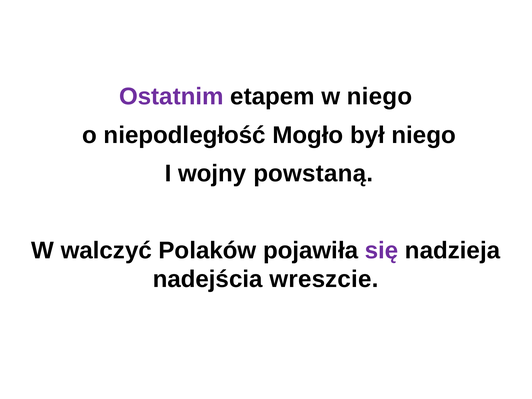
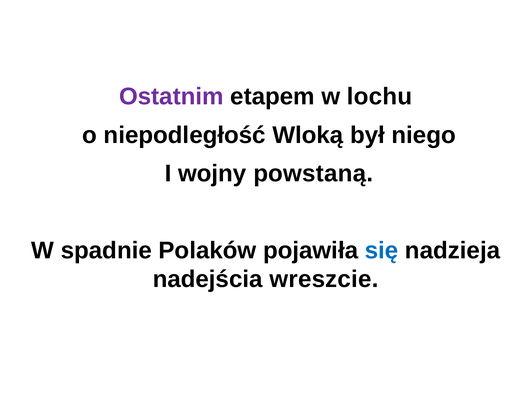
w niego: niego -> lochu (380, 97)
Mogło: Mogło -> Wloką (308, 135)
walczyć: walczyć -> spadnie (106, 250)
się colour: purple -> blue (382, 250)
